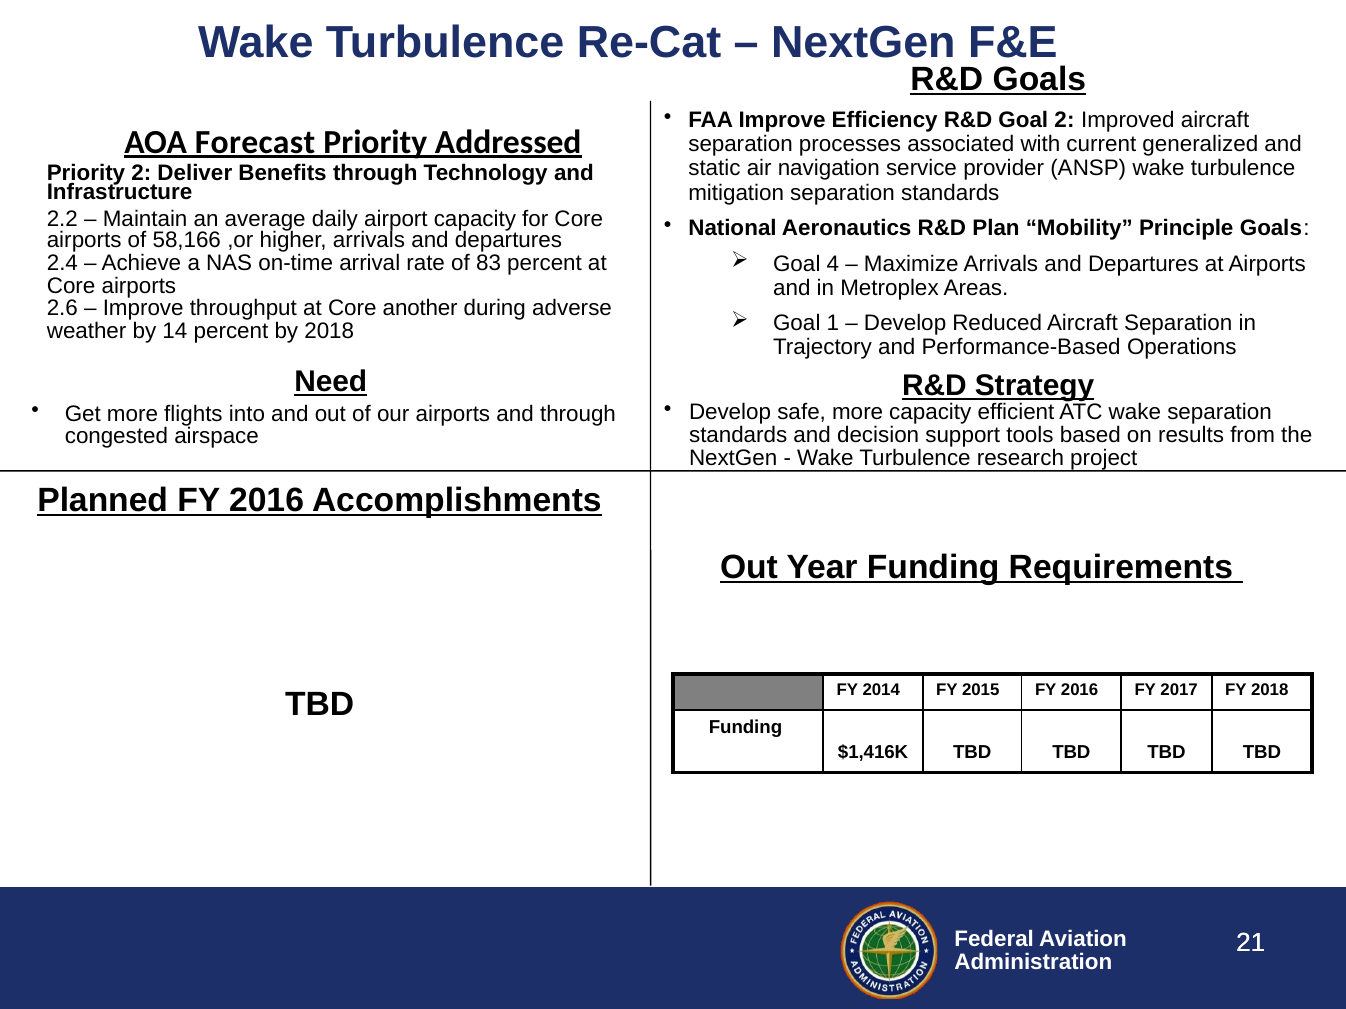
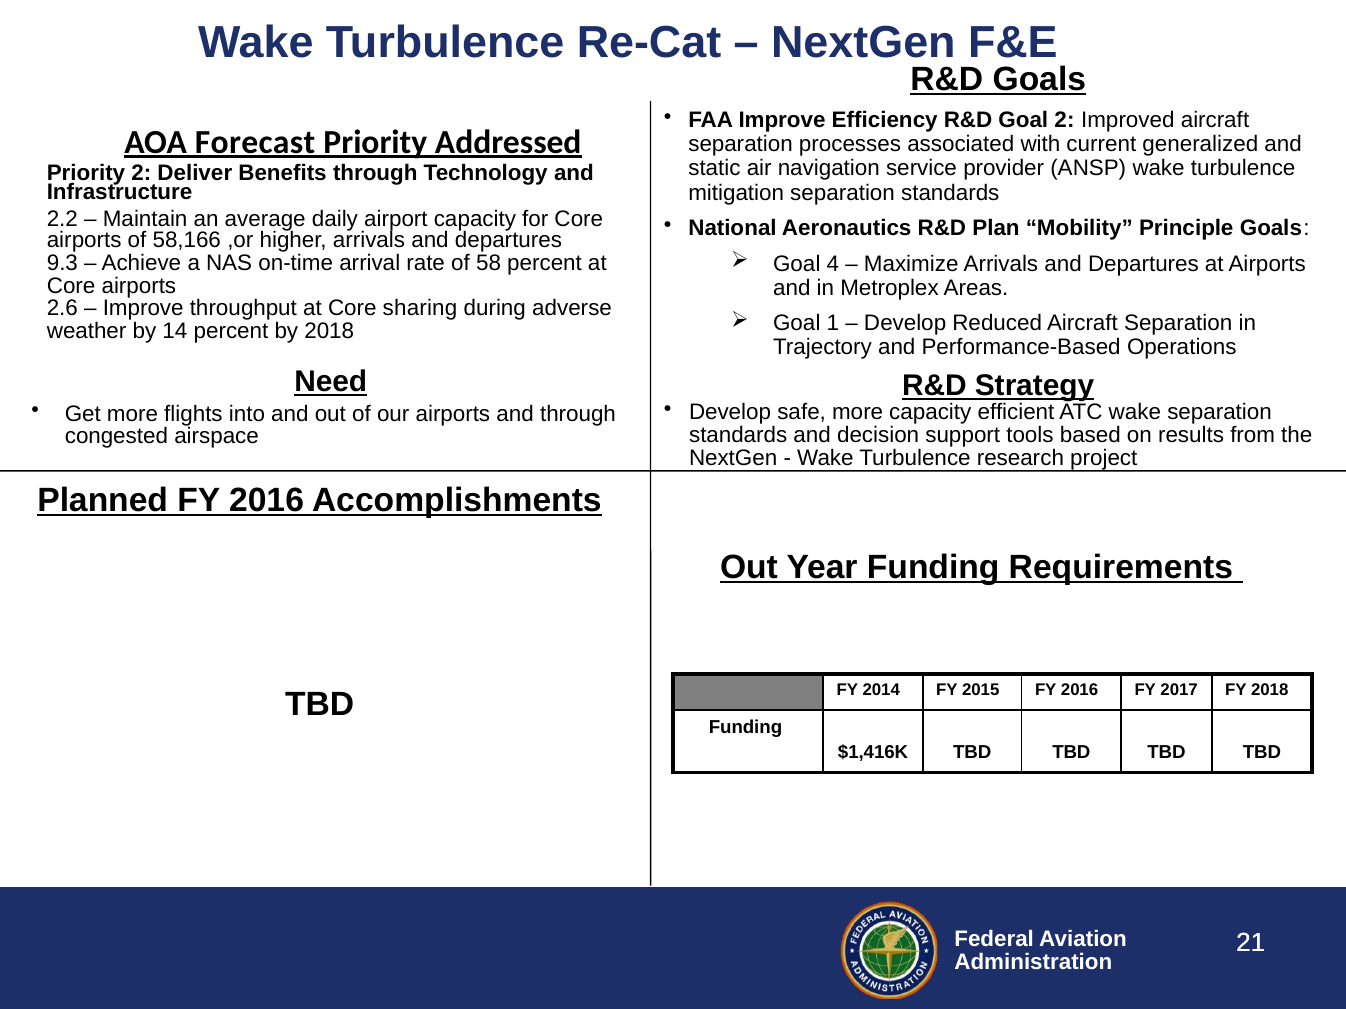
2.4: 2.4 -> 9.3 (62, 263)
83: 83 -> 58 (489, 263)
another: another -> sharing (420, 309)
